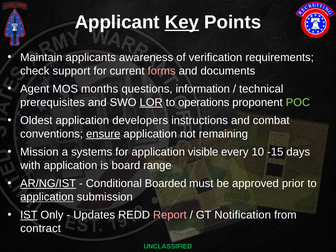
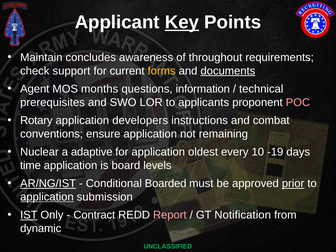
applicants: applicants -> concludes (91, 57)
verification: verification -> throughout (215, 57)
forms colour: pink -> yellow (162, 71)
documents underline: none -> present (228, 71)
LOR underline: present -> none (151, 102)
operations: operations -> applicants (204, 102)
POC colour: light green -> pink (298, 102)
Oldest: Oldest -> Rotary (36, 120)
ensure underline: present -> none (103, 134)
Mission: Mission -> Nuclear (39, 152)
systems: systems -> adaptive (92, 152)
visible: visible -> oldest (203, 152)
-15: -15 -> -19 (275, 152)
with: with -> time (30, 165)
range: range -> levels (157, 165)
prior underline: none -> present (293, 184)
Updates: Updates -> Contract (94, 215)
contract: contract -> dynamic (41, 228)
